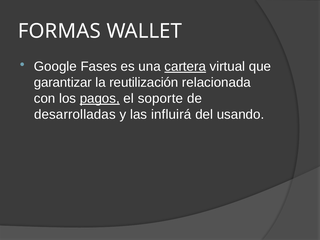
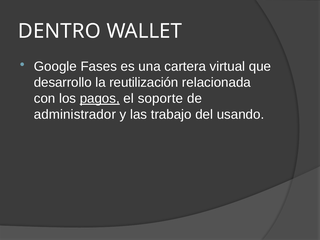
FORMAS: FORMAS -> DENTRO (59, 31)
cartera underline: present -> none (185, 67)
garantizar: garantizar -> desarrollo (63, 83)
desarrolladas: desarrolladas -> administrador (75, 115)
influirá: influirá -> trabajo (171, 115)
